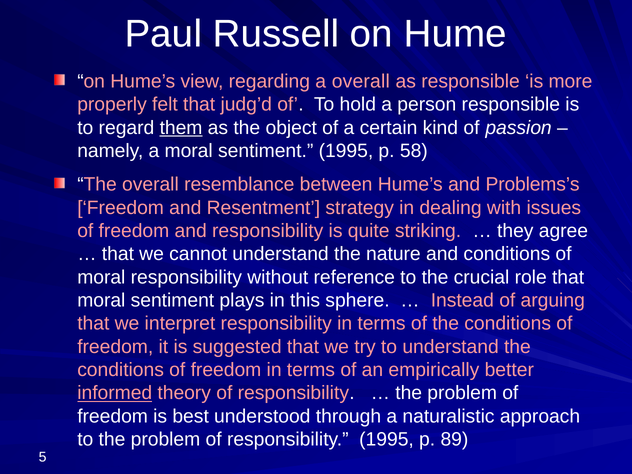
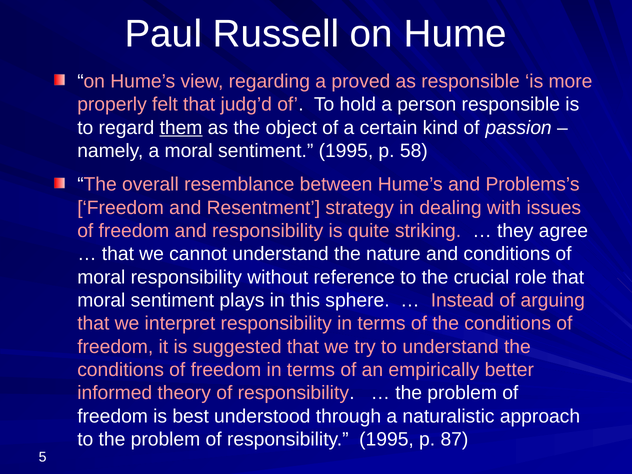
a overall: overall -> proved (361, 81)
informed underline: present -> none (115, 393)
89: 89 -> 87 (454, 439)
